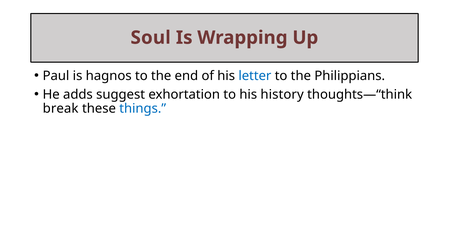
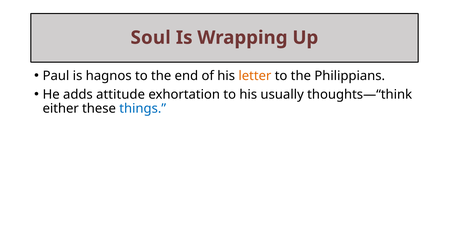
letter colour: blue -> orange (255, 76)
suggest: suggest -> attitude (121, 95)
history: history -> usually (282, 95)
break: break -> either (61, 109)
